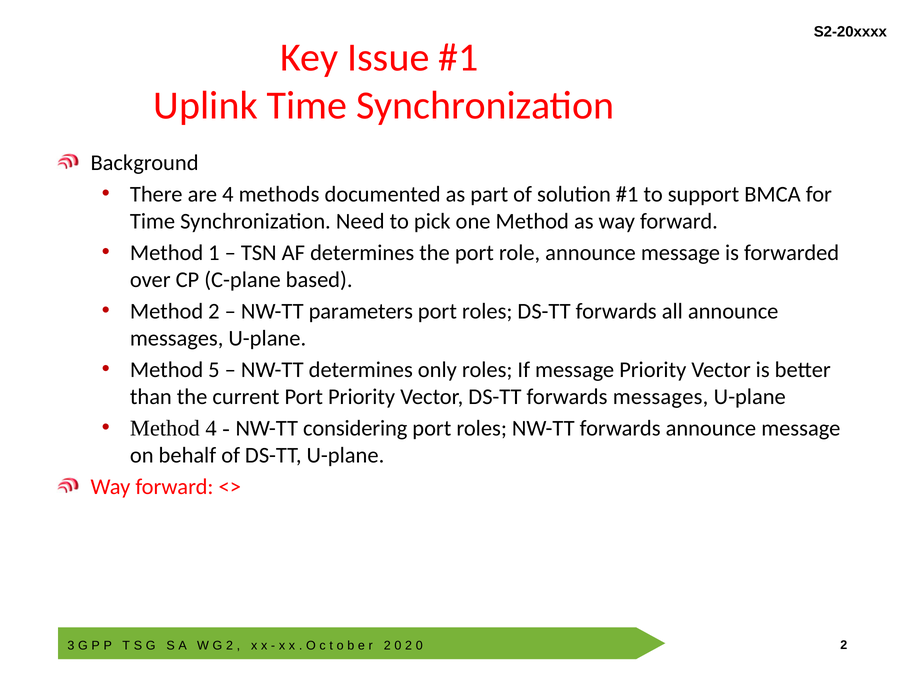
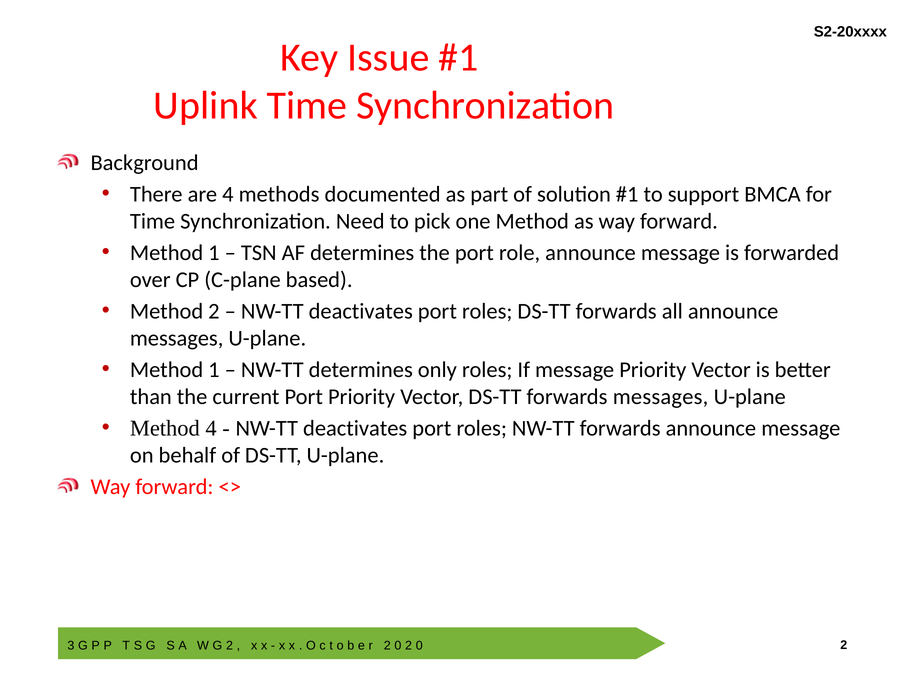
parameters: parameters -> deactivates (361, 311)
5: 5 -> 1 (214, 370)
considering: considering -> deactivates (355, 428)
